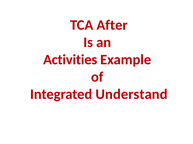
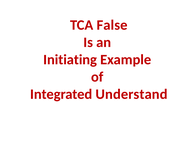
After: After -> False (112, 25)
Activities: Activities -> Initiating (70, 60)
